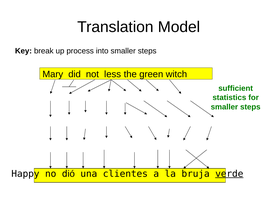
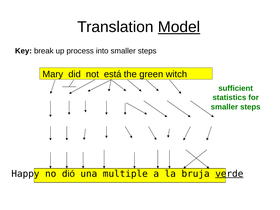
Model underline: none -> present (179, 27)
less: less -> está (113, 74)
clientes: clientes -> multiple (125, 174)
